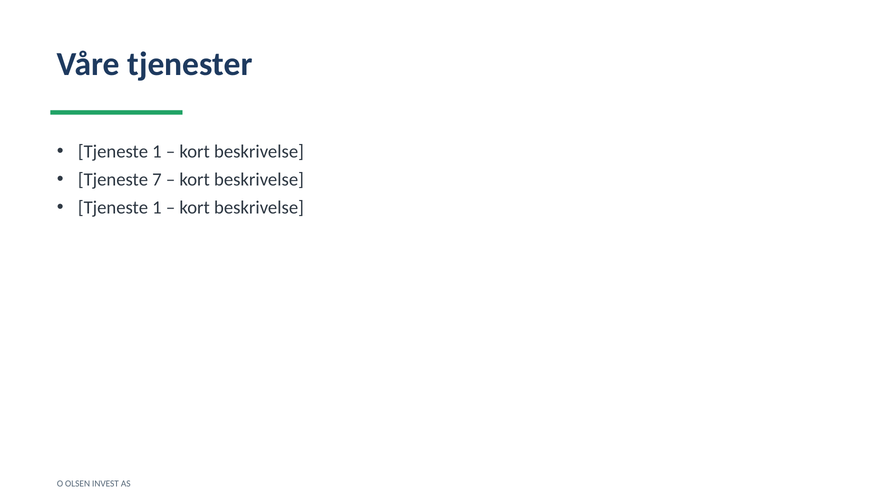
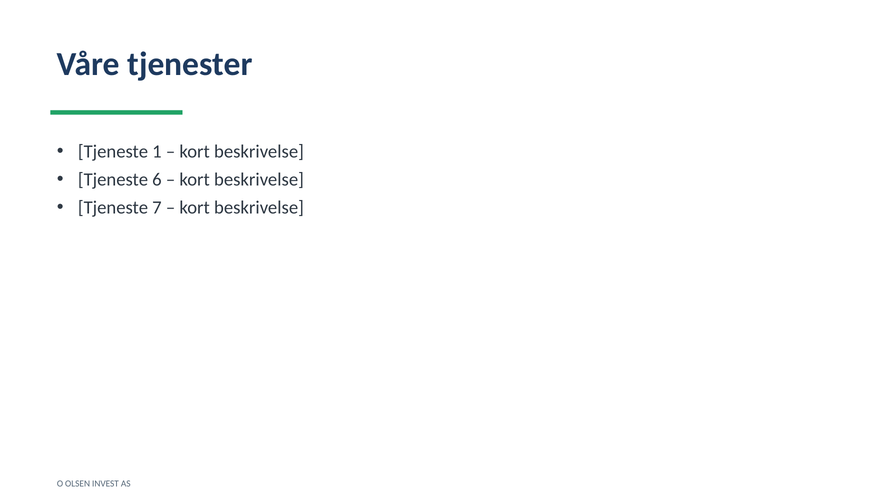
7: 7 -> 6 (157, 180)
1: 1 -> 7 (157, 208)
